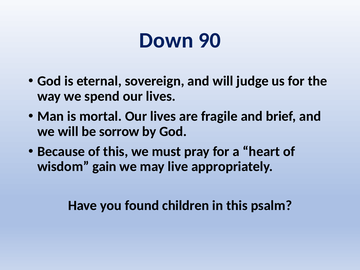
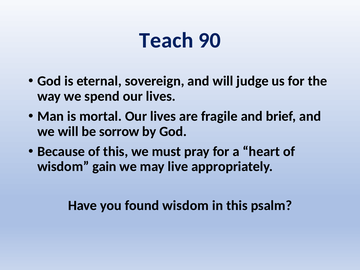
Down: Down -> Teach (166, 40)
found children: children -> wisdom (186, 205)
